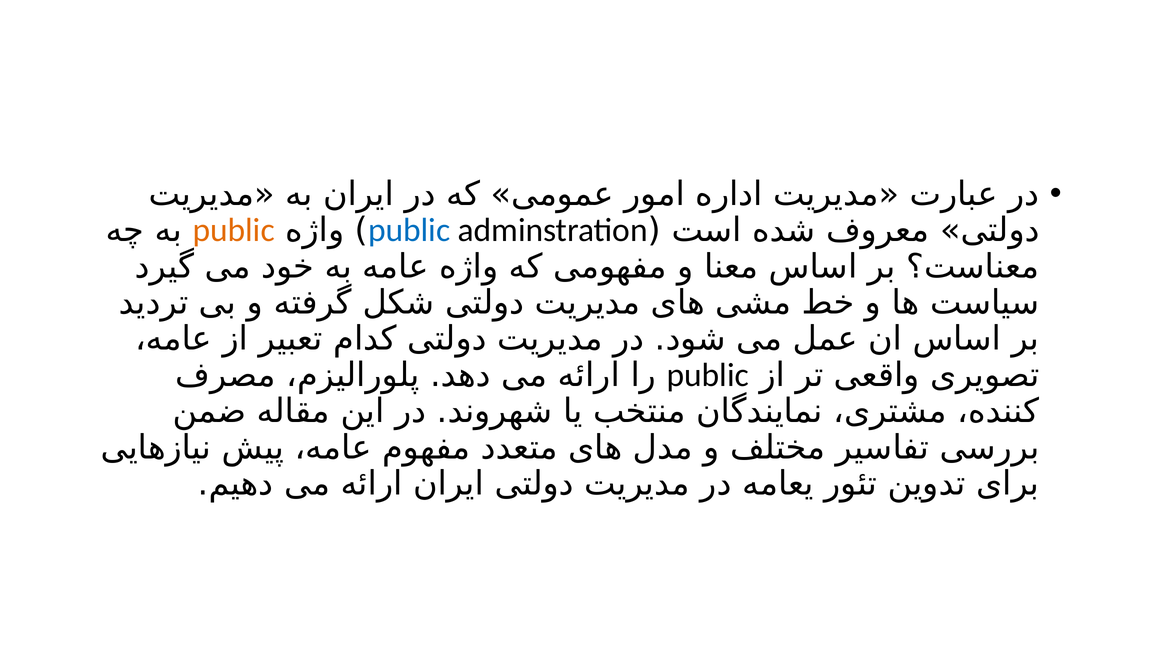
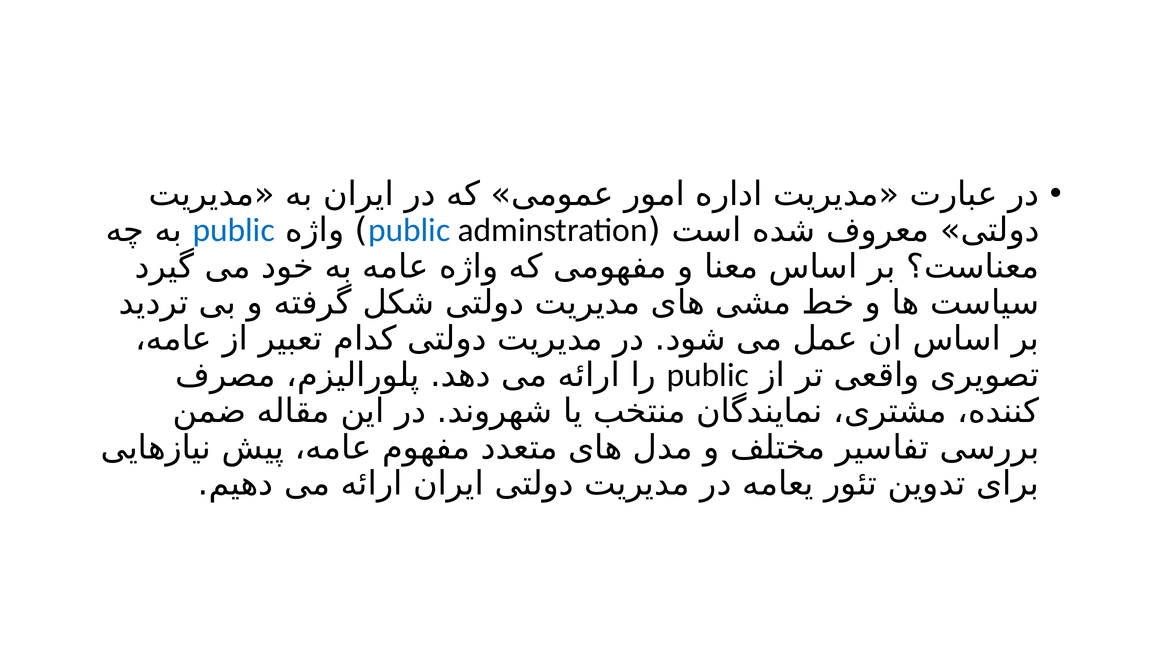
public colour: orange -> blue (234, 230)
